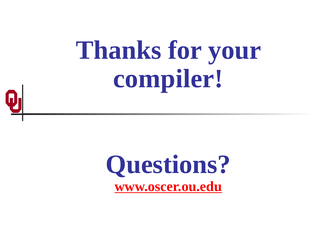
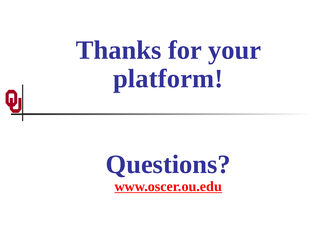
compiler: compiler -> platform (168, 79)
